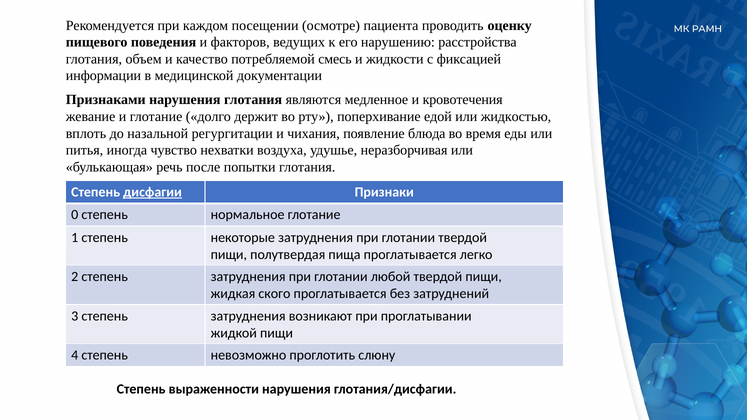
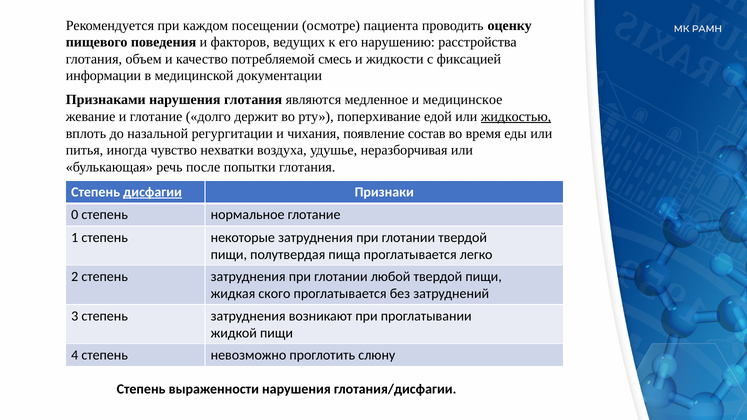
кровотечения: кровотечения -> медицинское (463, 100)
жидкостью underline: none -> present (516, 117)
блюда: блюда -> состав (427, 133)
